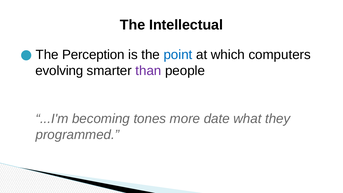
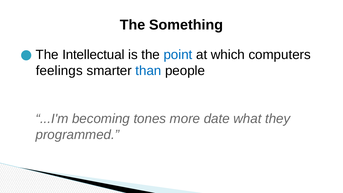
Intellectual: Intellectual -> Something (186, 25)
Perception: Perception -> Intellectual (93, 55)
evolving: evolving -> feelings (59, 71)
than colour: purple -> blue (148, 71)
